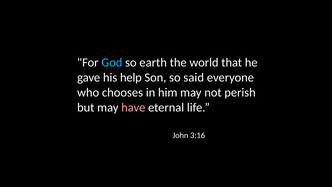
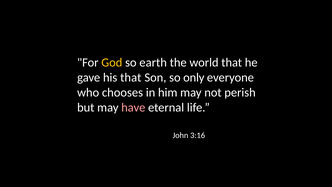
God colour: light blue -> yellow (112, 63)
his help: help -> that (131, 77)
said: said -> only (194, 77)
